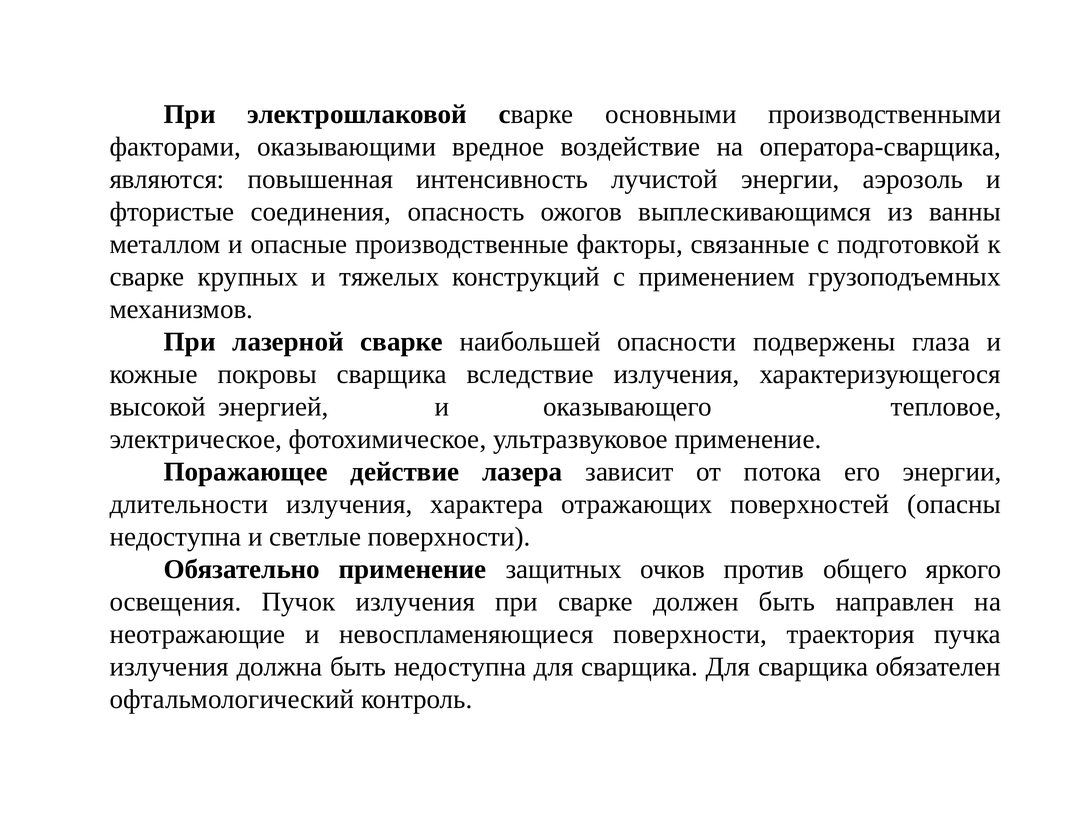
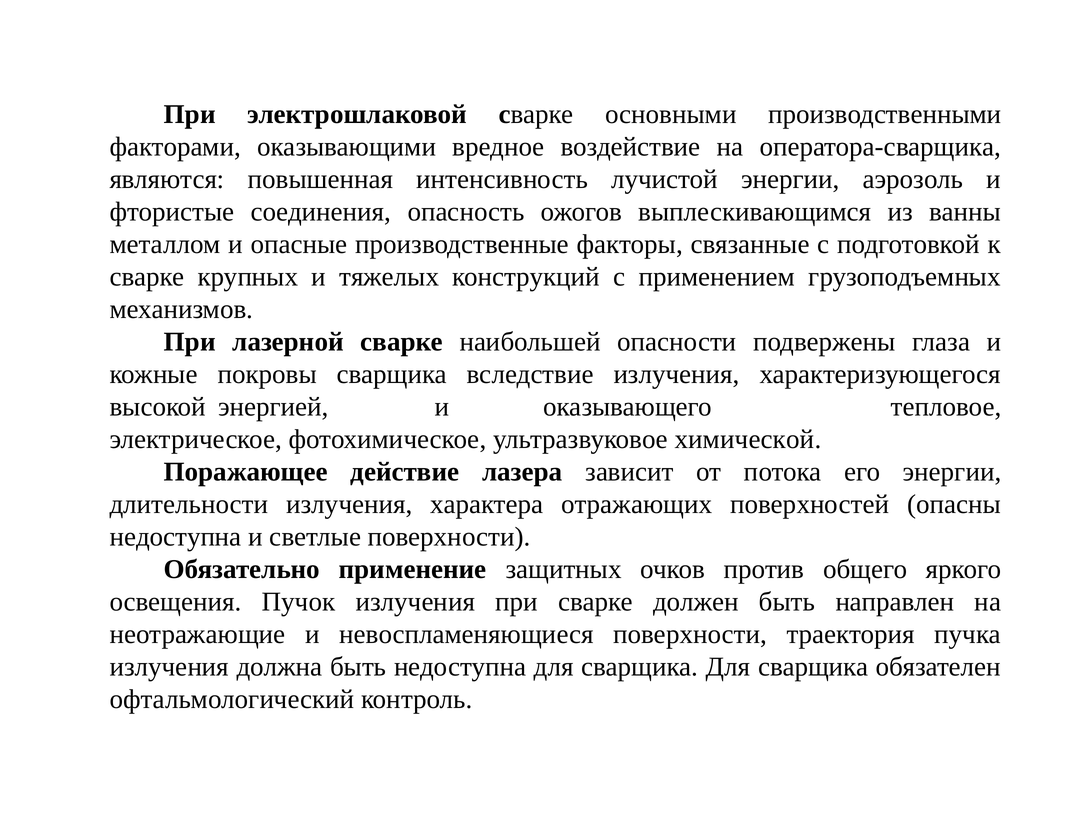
ультразвуковое применение: применение -> химической (748, 439)
